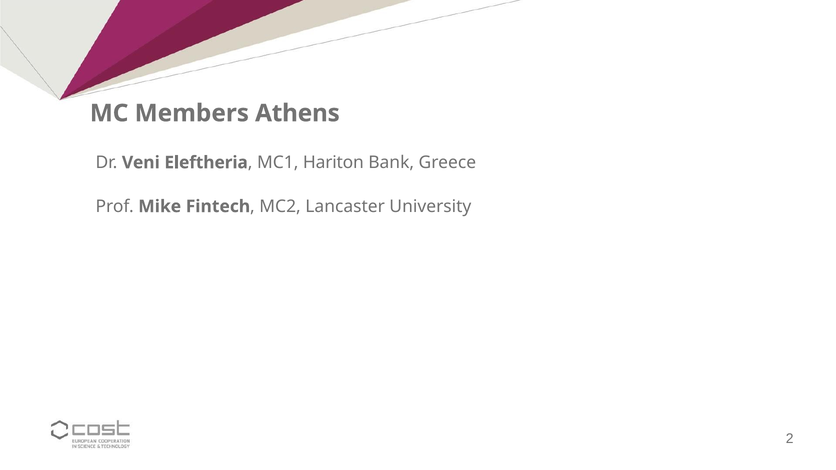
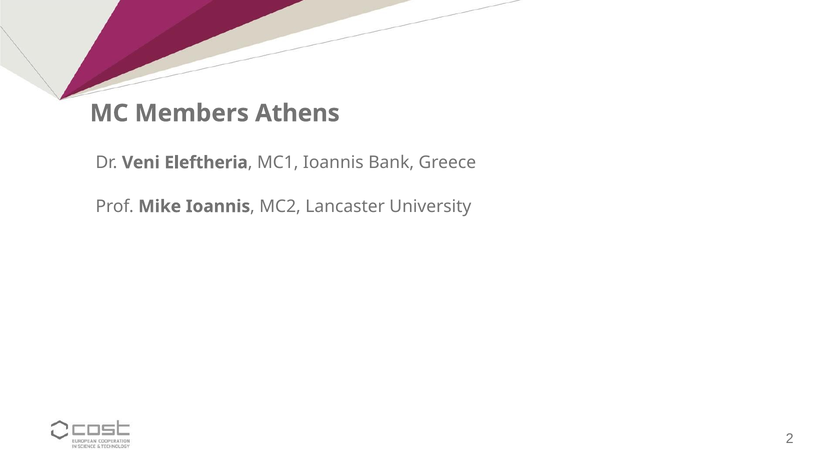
MC1 Hariton: Hariton -> Ioannis (333, 163)
Mike Fintech: Fintech -> Ioannis (218, 206)
